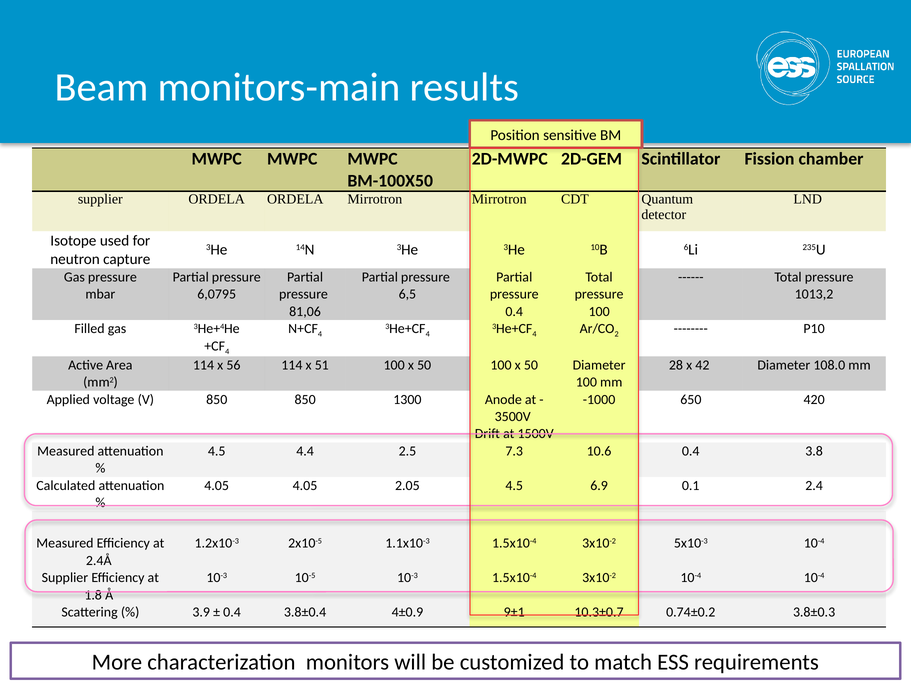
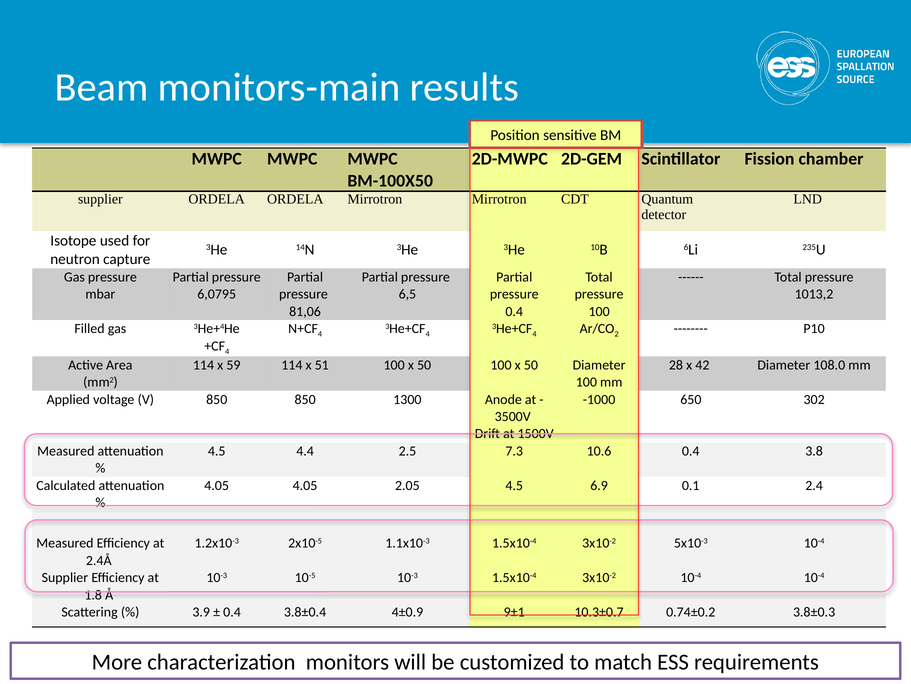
56: 56 -> 59 (233, 365)
420: 420 -> 302 (814, 399)
